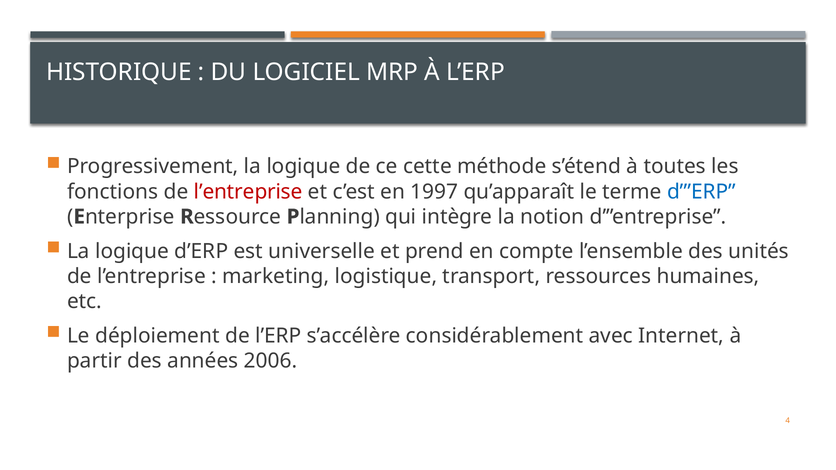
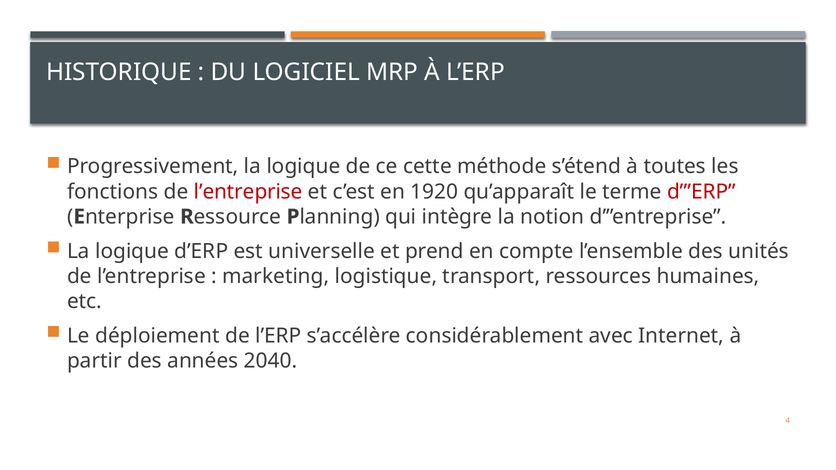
1997: 1997 -> 1920 (434, 192)
d’”ERP colour: blue -> red (701, 192)
2006: 2006 -> 2040 (271, 361)
